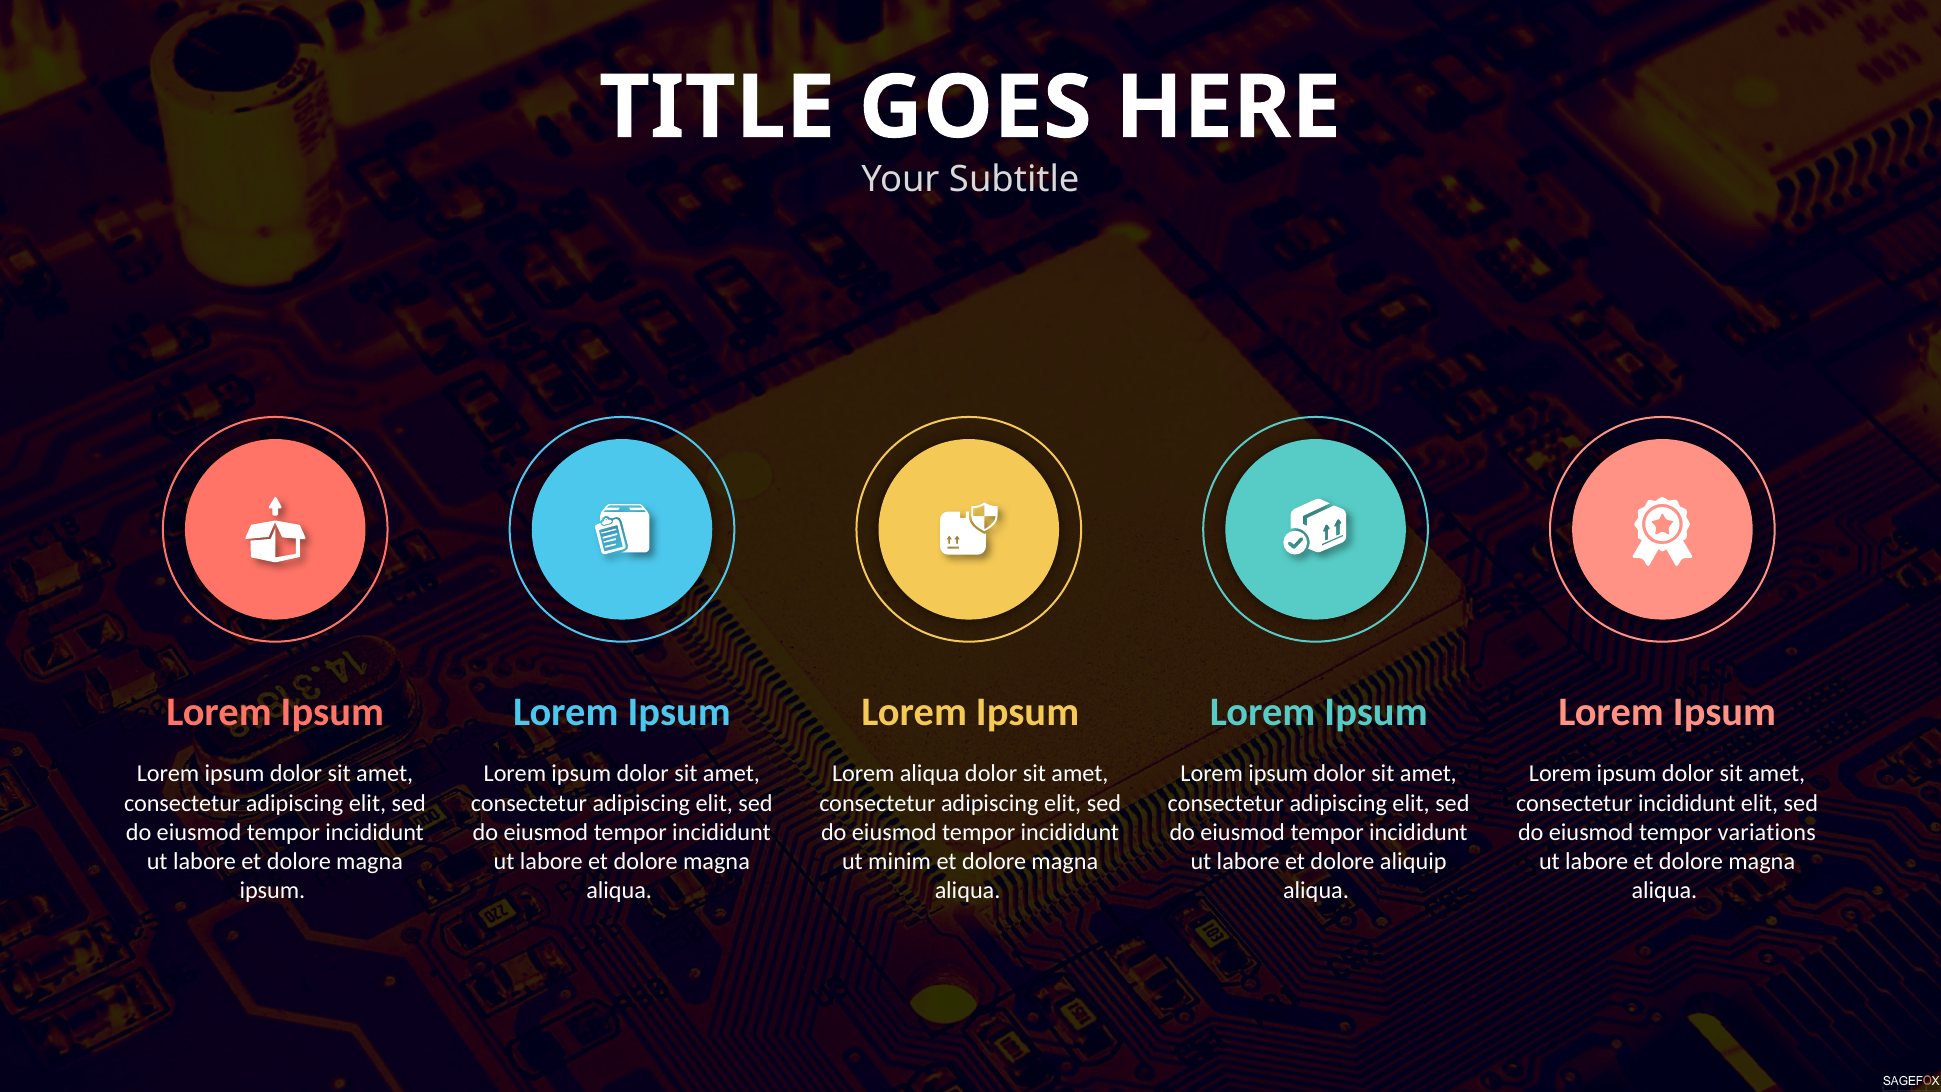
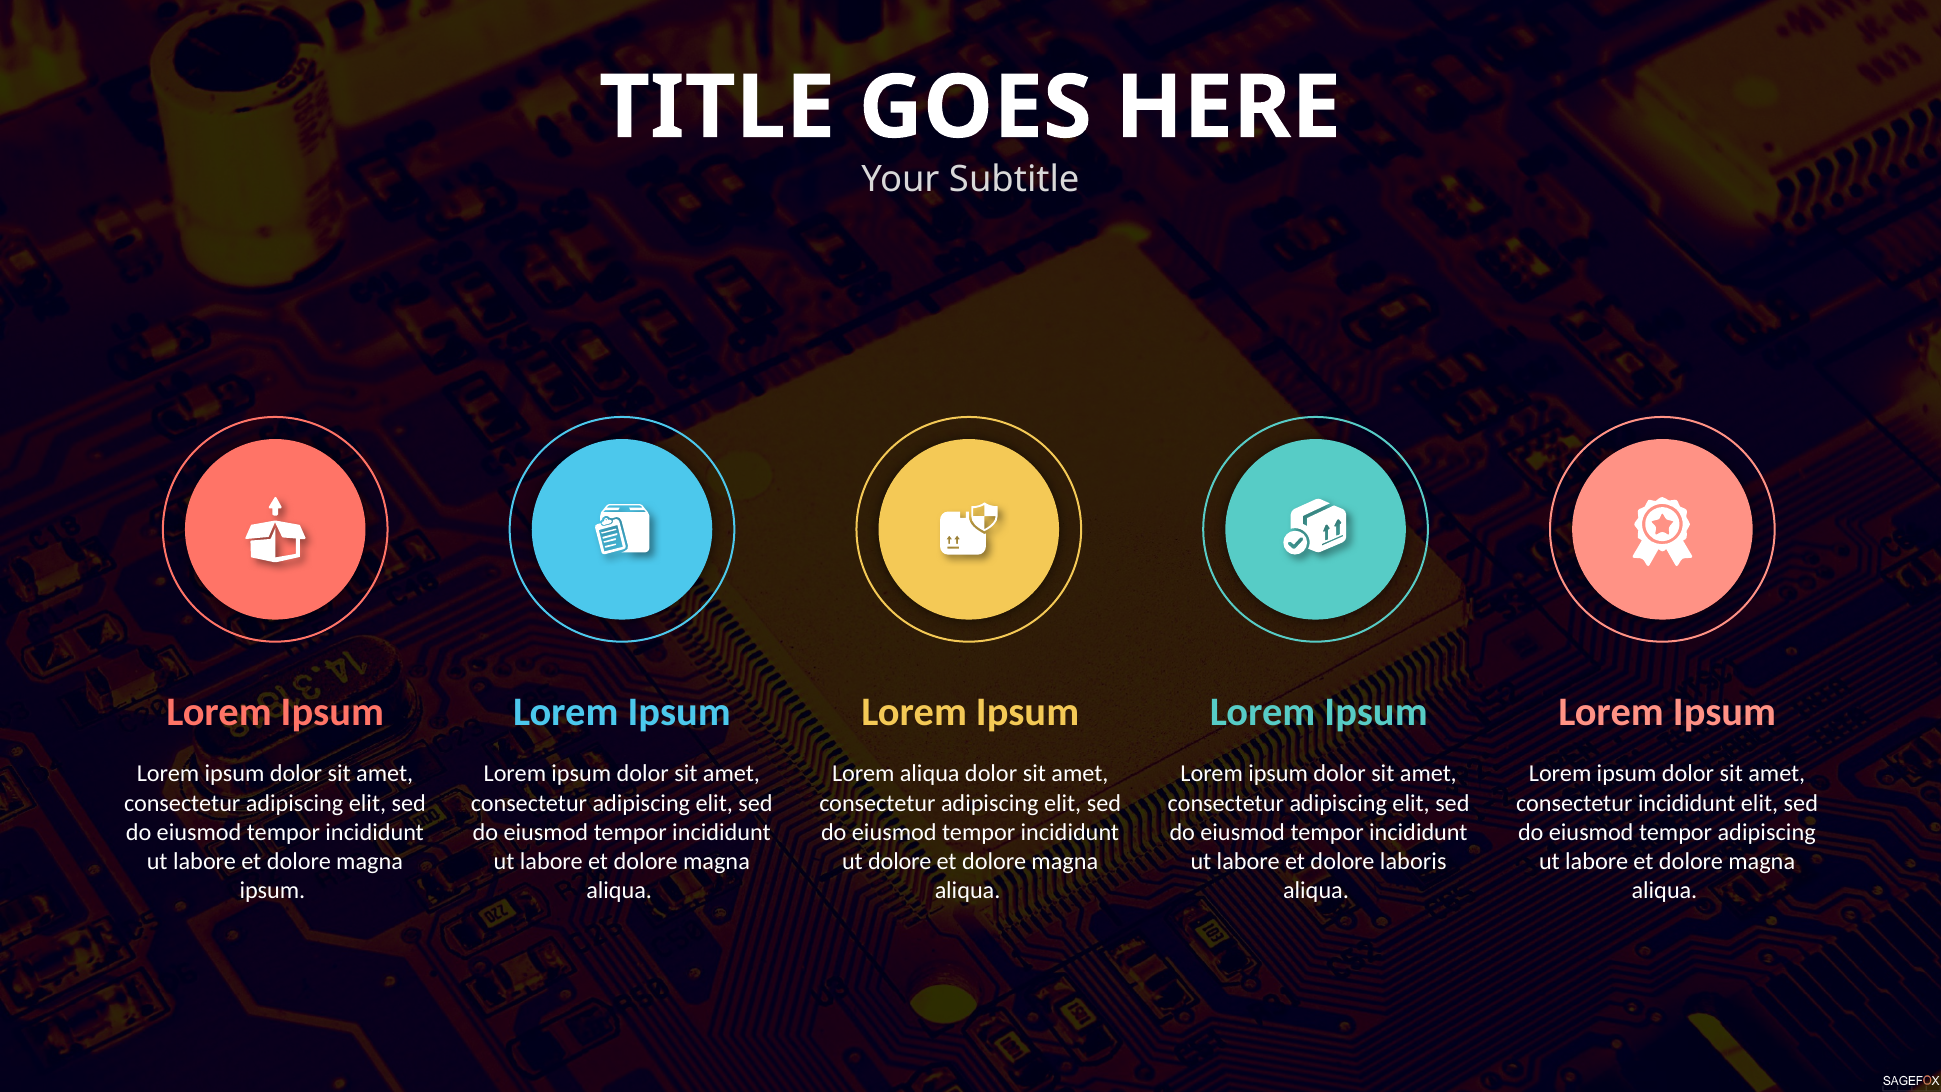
tempor variations: variations -> adipiscing (1767, 832)
ut minim: minim -> dolore (900, 861)
aliquip: aliquip -> laboris (1413, 861)
